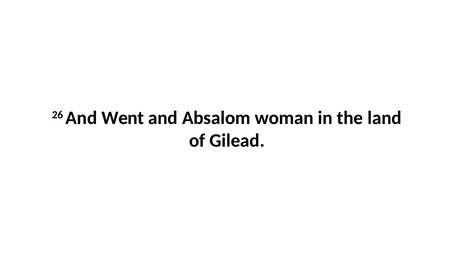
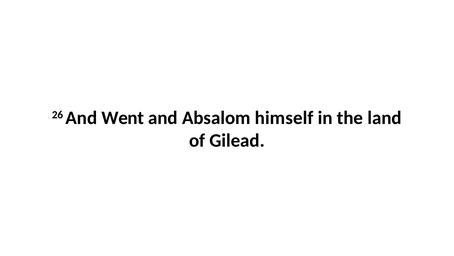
woman: woman -> himself (284, 118)
